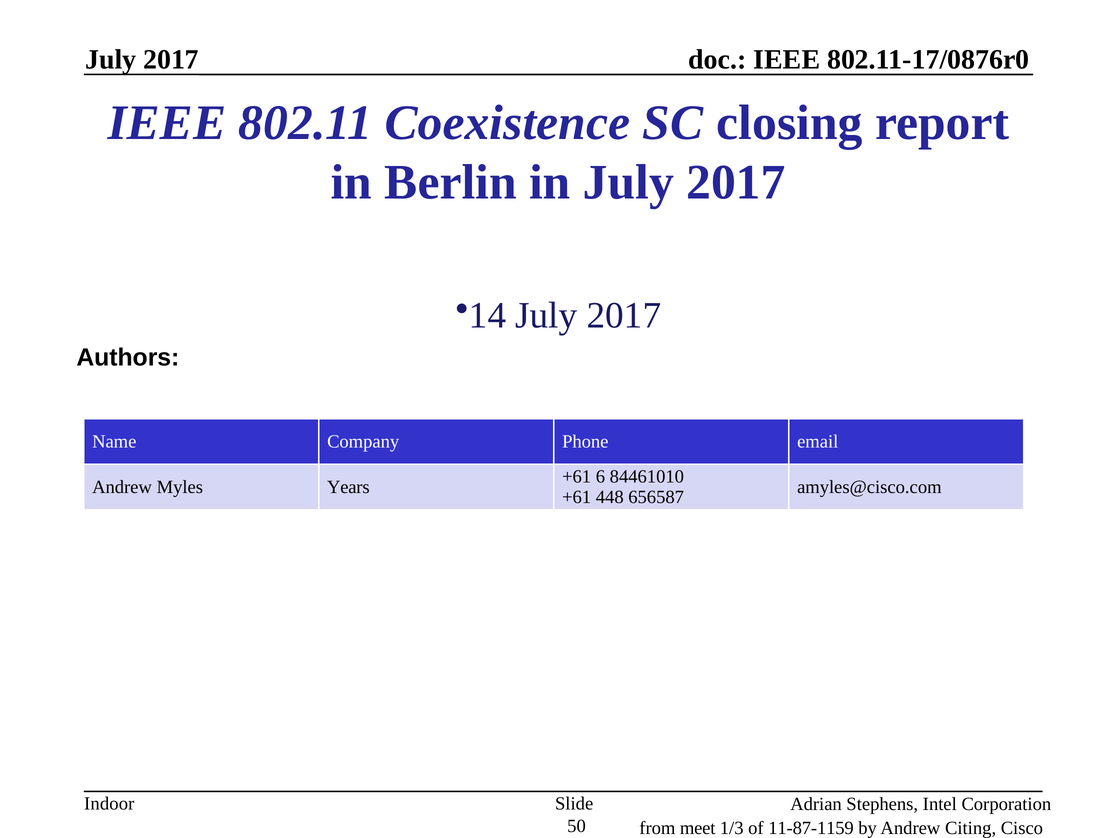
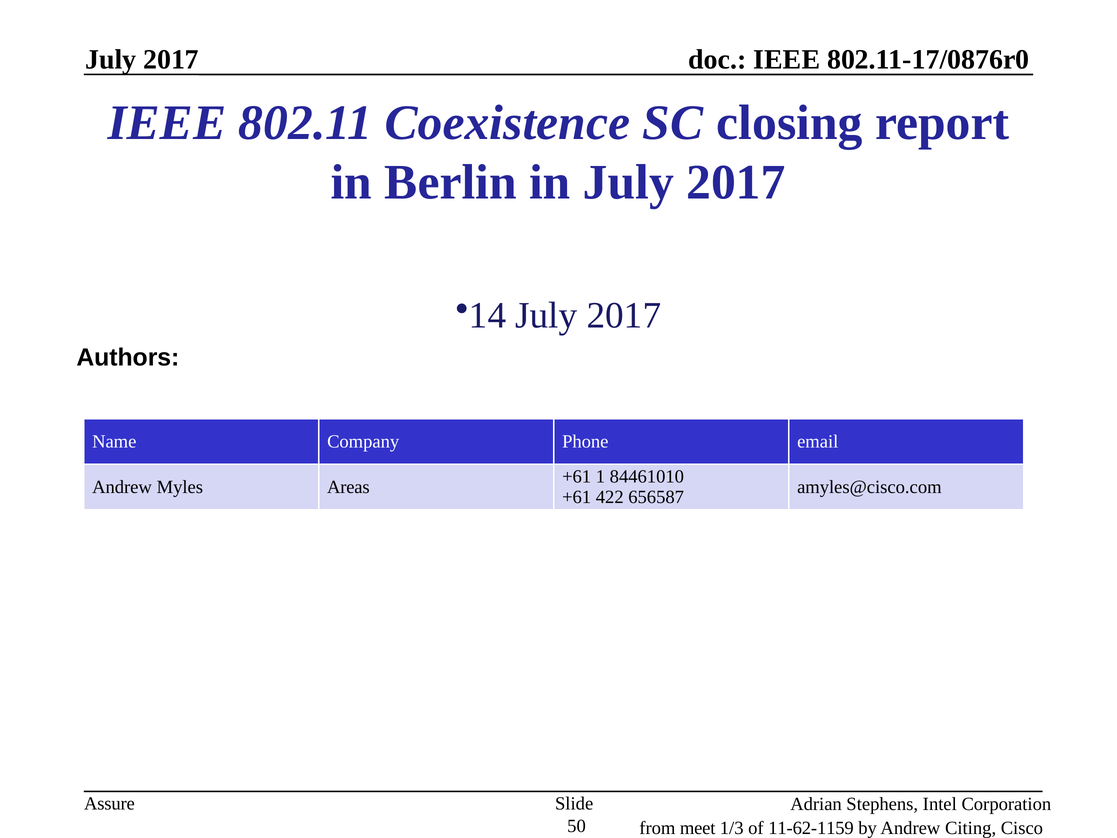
6: 6 -> 1 (600, 477)
Years: Years -> Areas (348, 487)
448: 448 -> 422 (610, 497)
Indoor: Indoor -> Assure (109, 803)
11-87-1159: 11-87-1159 -> 11-62-1159 (811, 828)
